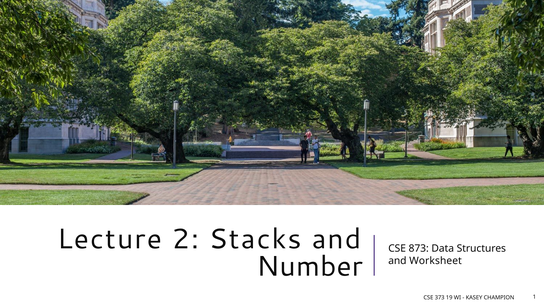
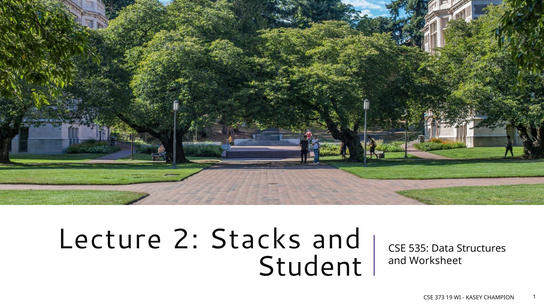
873: 873 -> 535 (419, 249)
Number: Number -> Student (310, 266)
